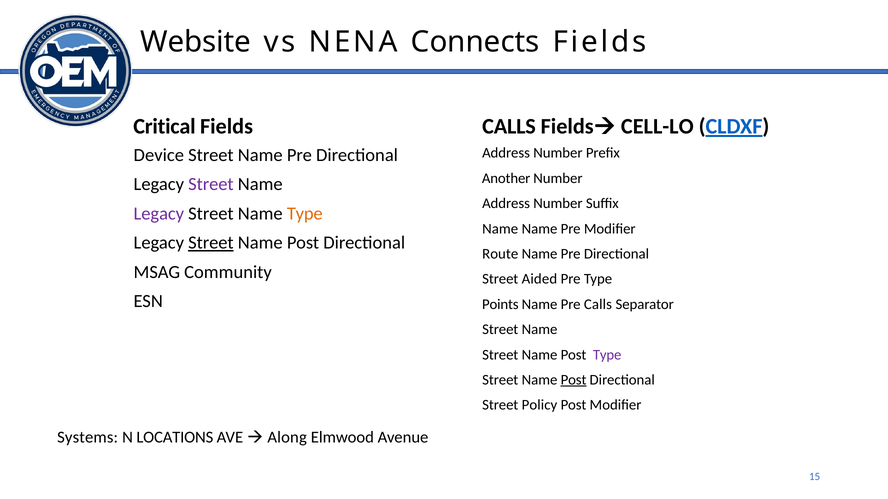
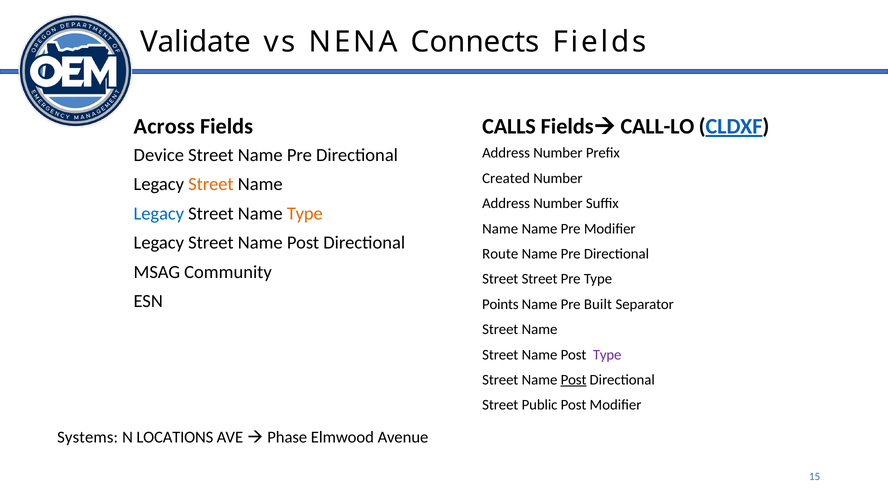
Website: Website -> Validate (196, 42)
CELL-LO: CELL-LO -> CALL-LO (657, 126)
Critical: Critical -> Across (164, 127)
Another: Another -> Created (506, 178)
Street colour: purple -> orange (211, 184)
Legacy colour: purple -> blue (159, 214)
Street underline: present -> none (211, 243)
Street Aided: Aided -> Street (540, 279)
Pre Calls: Calls -> Built (598, 305)
Policy: Policy -> Public (540, 405)
Along: Along -> Phase (287, 438)
